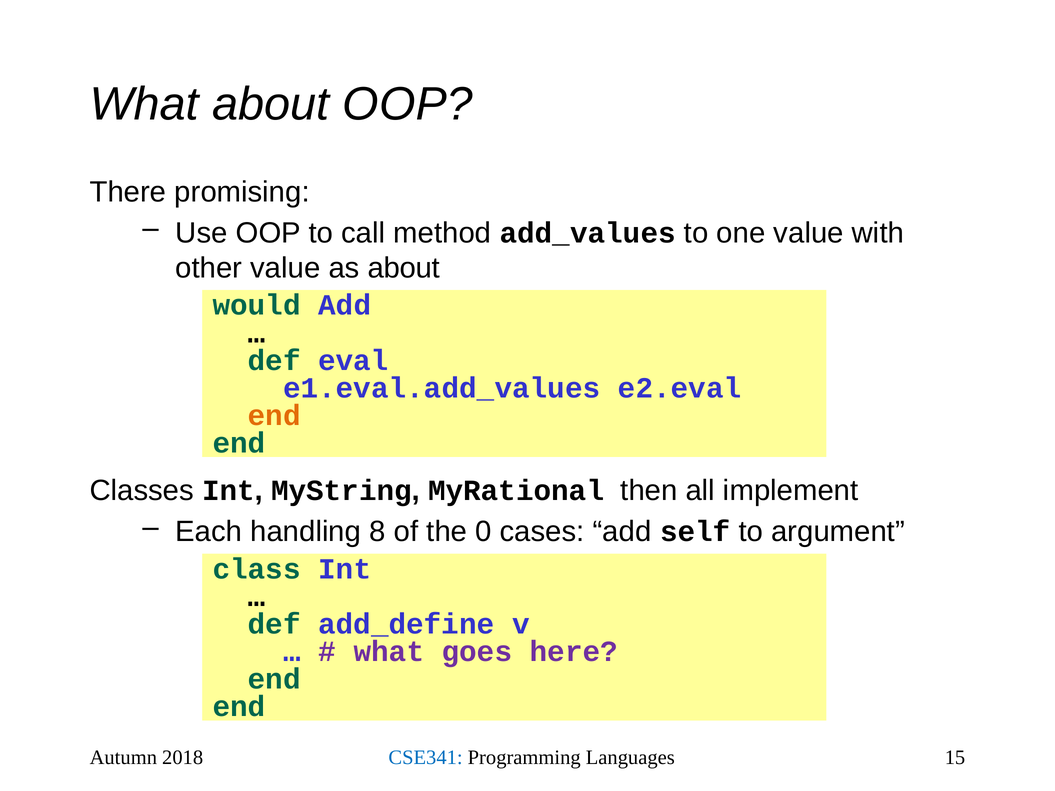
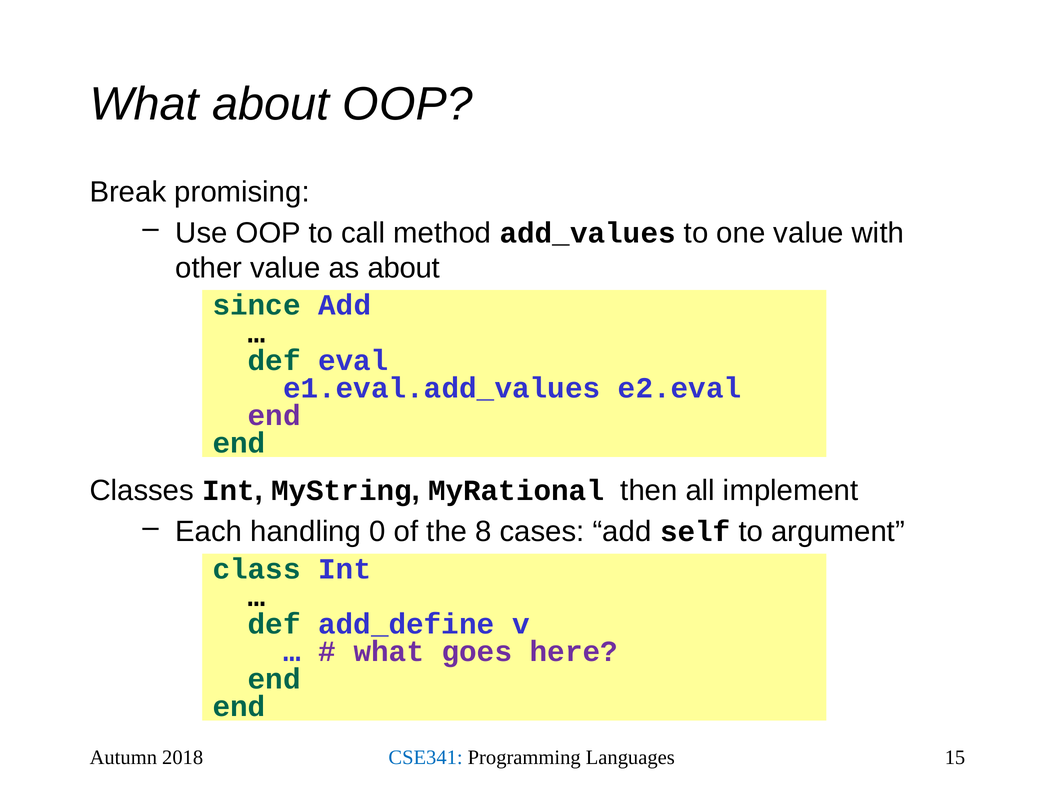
There: There -> Break (128, 192)
would: would -> since (257, 305)
end colour: orange -> purple (274, 416)
8: 8 -> 0 (377, 532)
0: 0 -> 8 (483, 532)
